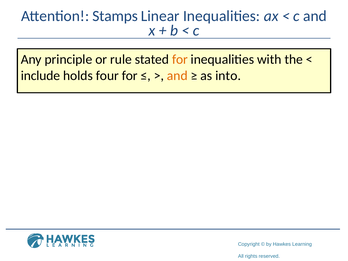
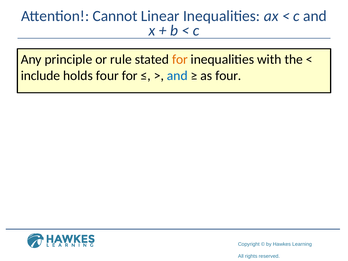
Stamps: Stamps -> Cannot (115, 16)
and colour: orange -> blue (177, 76)
as into: into -> four (228, 76)
